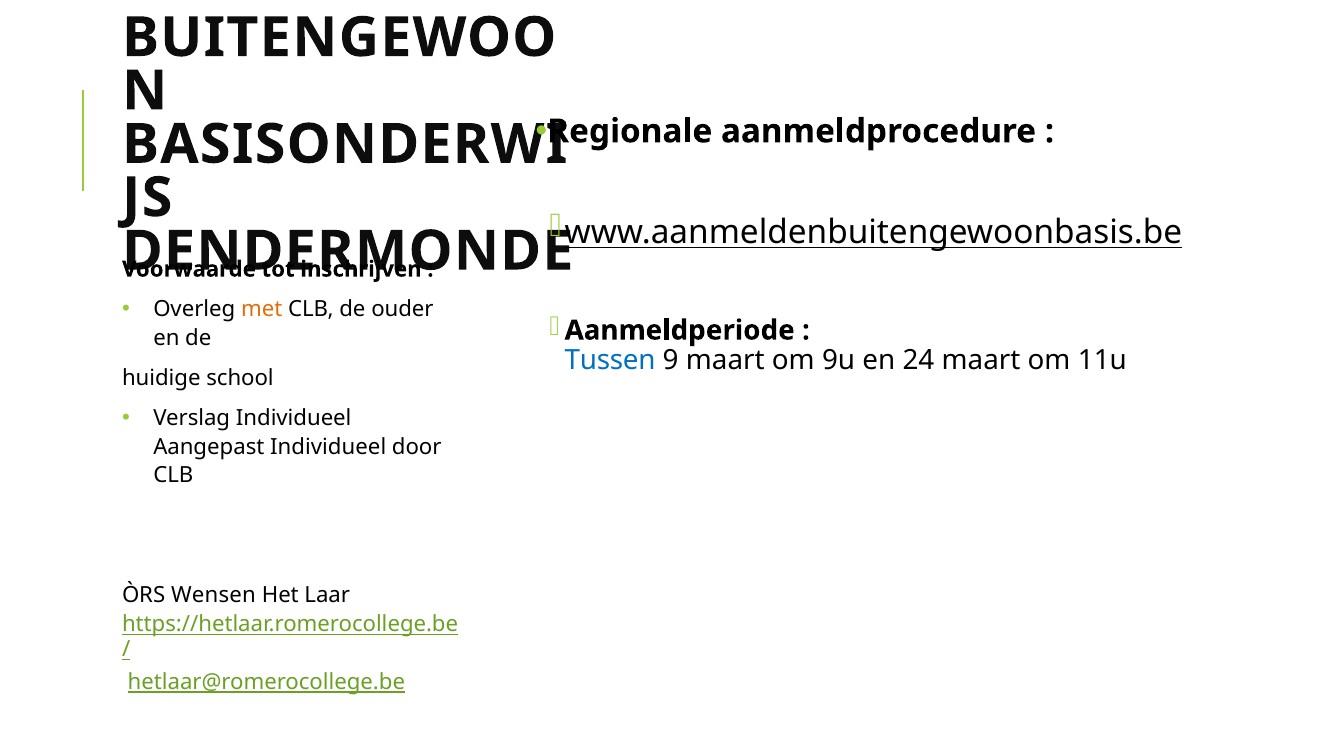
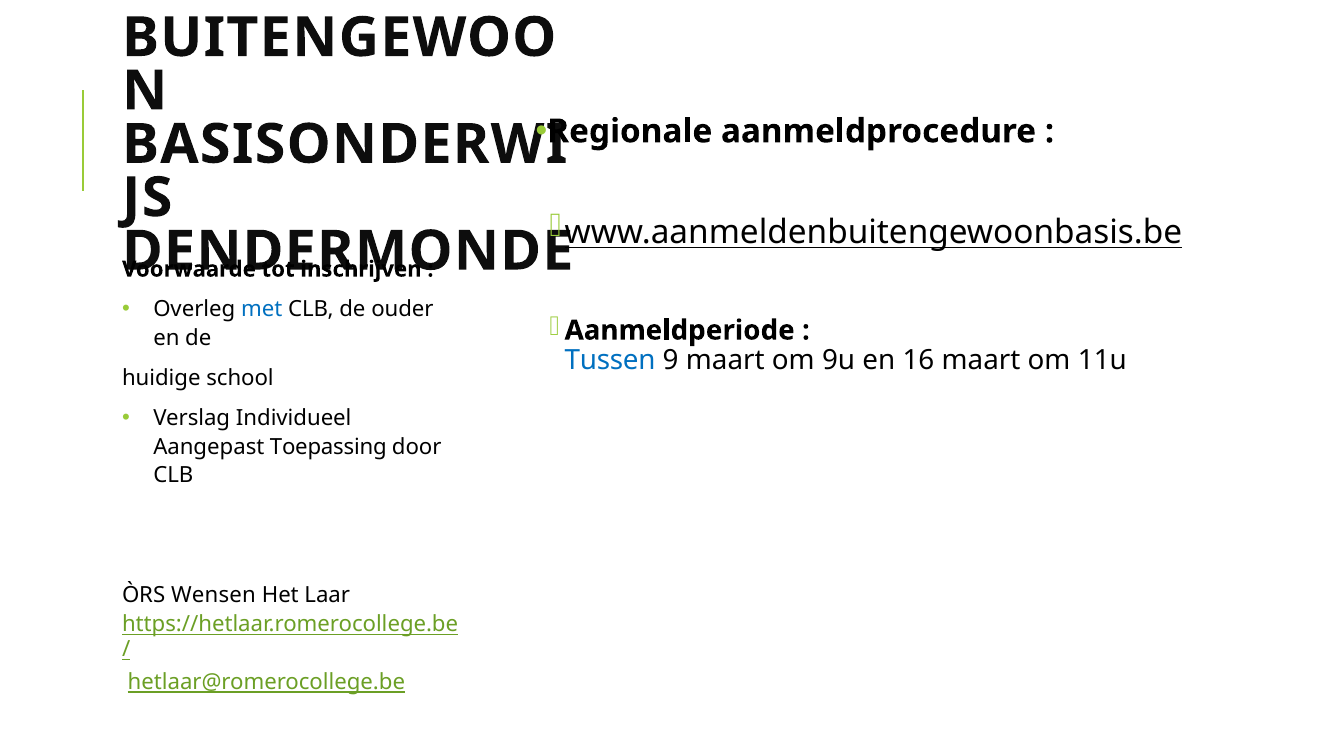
met colour: orange -> blue (262, 309)
24: 24 -> 16 (918, 360)
Aangepast Individueel: Individueel -> Toepassing (328, 446)
